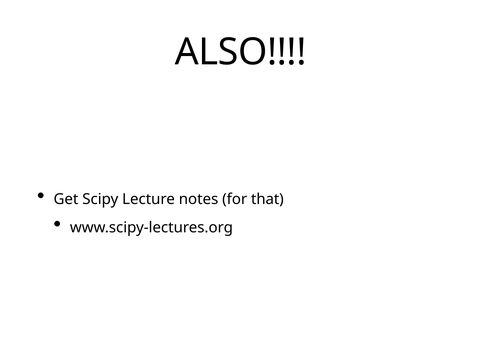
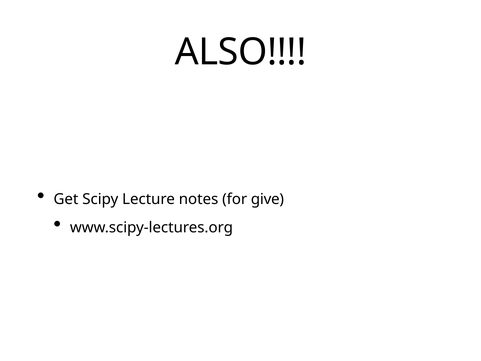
that: that -> give (267, 199)
